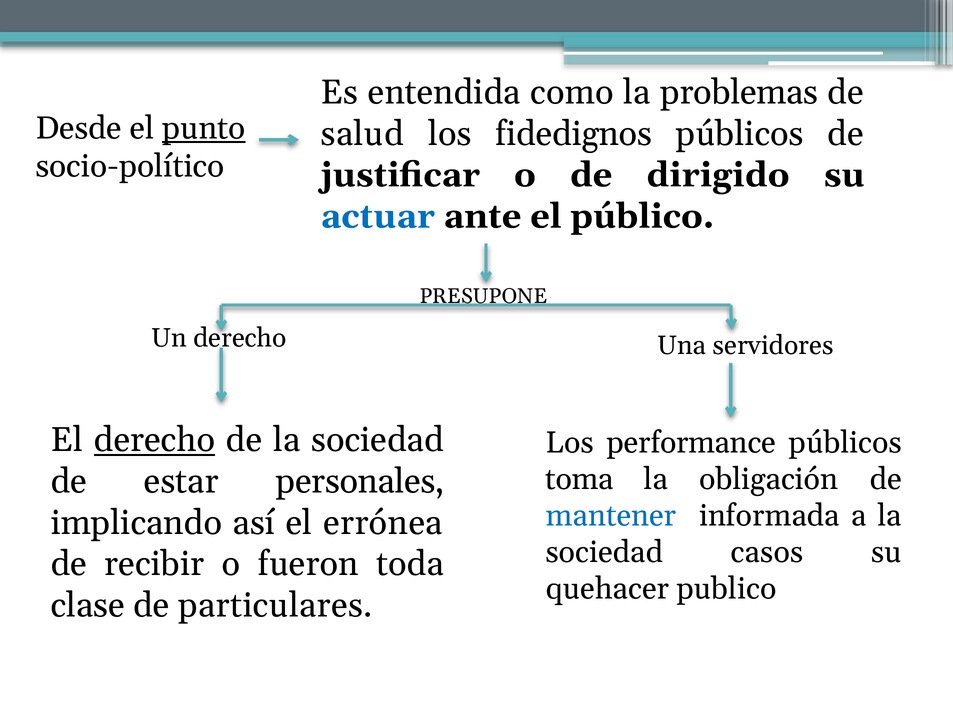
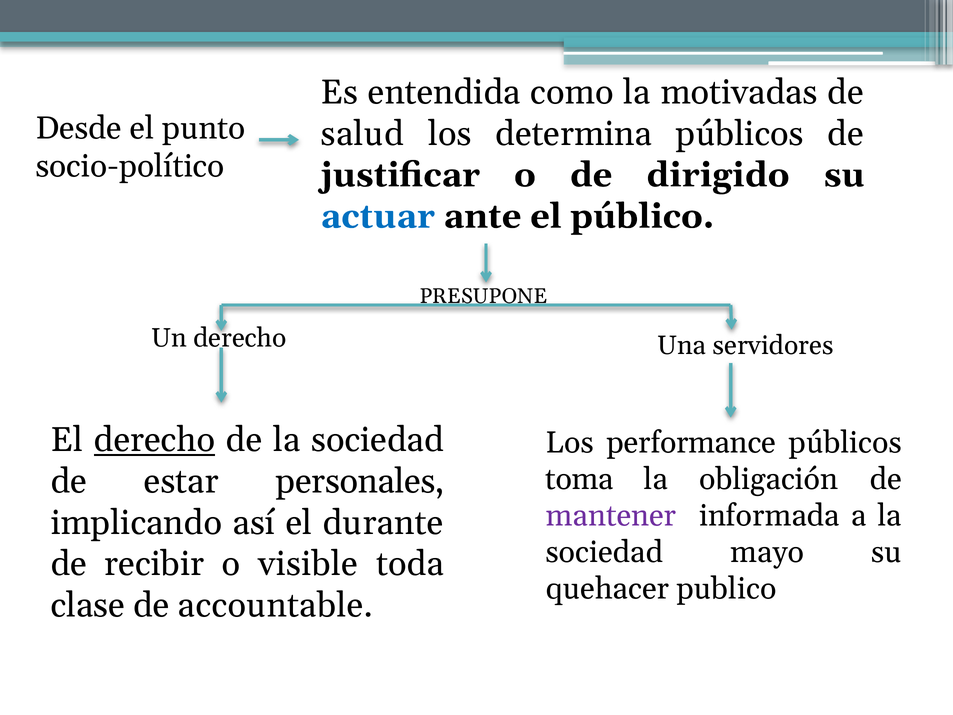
problemas: problemas -> motivadas (739, 92)
punto underline: present -> none (204, 128)
fidedignos: fidedignos -> determina (574, 134)
mantener colour: blue -> purple (611, 515)
errónea: errónea -> durante (383, 522)
casos: casos -> mayo (767, 552)
fueron: fueron -> visible (308, 564)
particulares: particulares -> accountable (275, 605)
